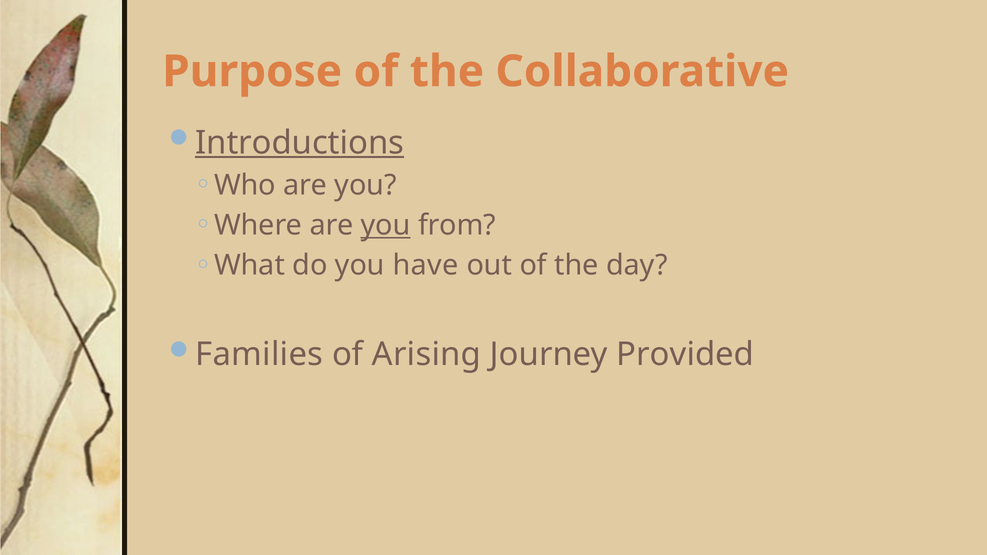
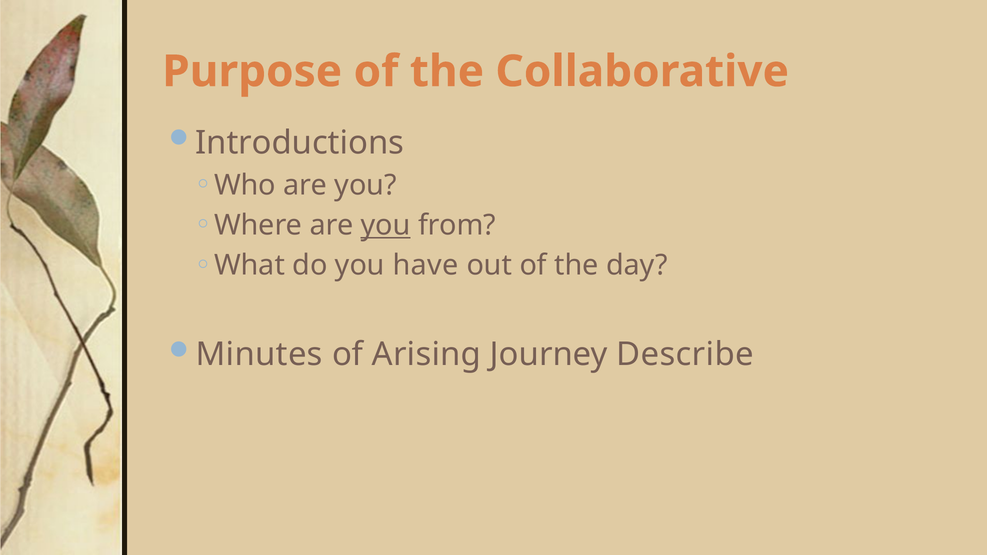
Introductions underline: present -> none (300, 143)
Families: Families -> Minutes (259, 355)
Provided: Provided -> Describe (685, 355)
